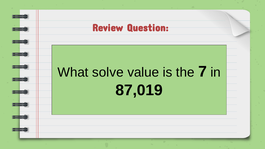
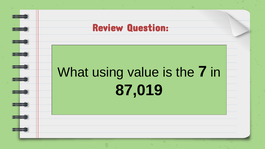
solve: solve -> using (108, 72)
